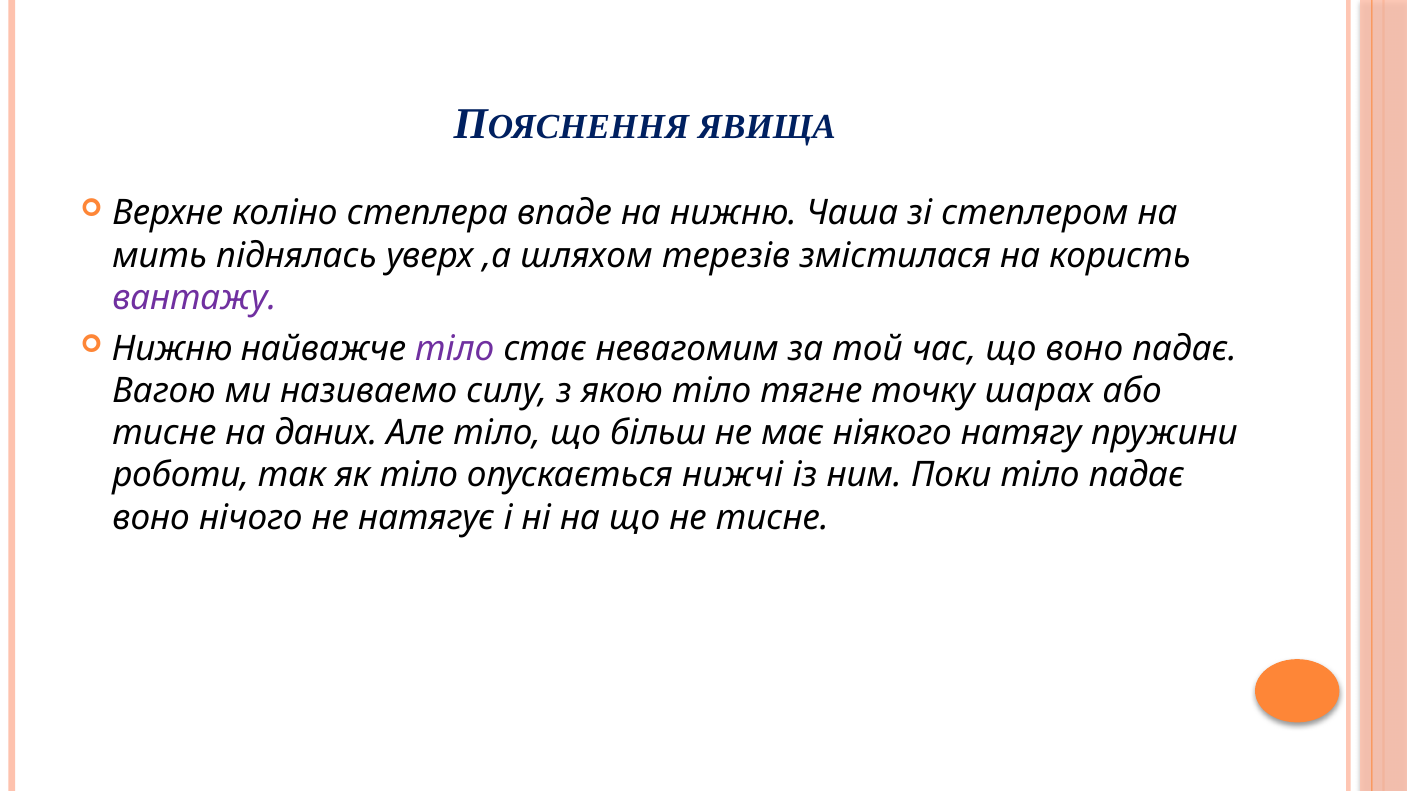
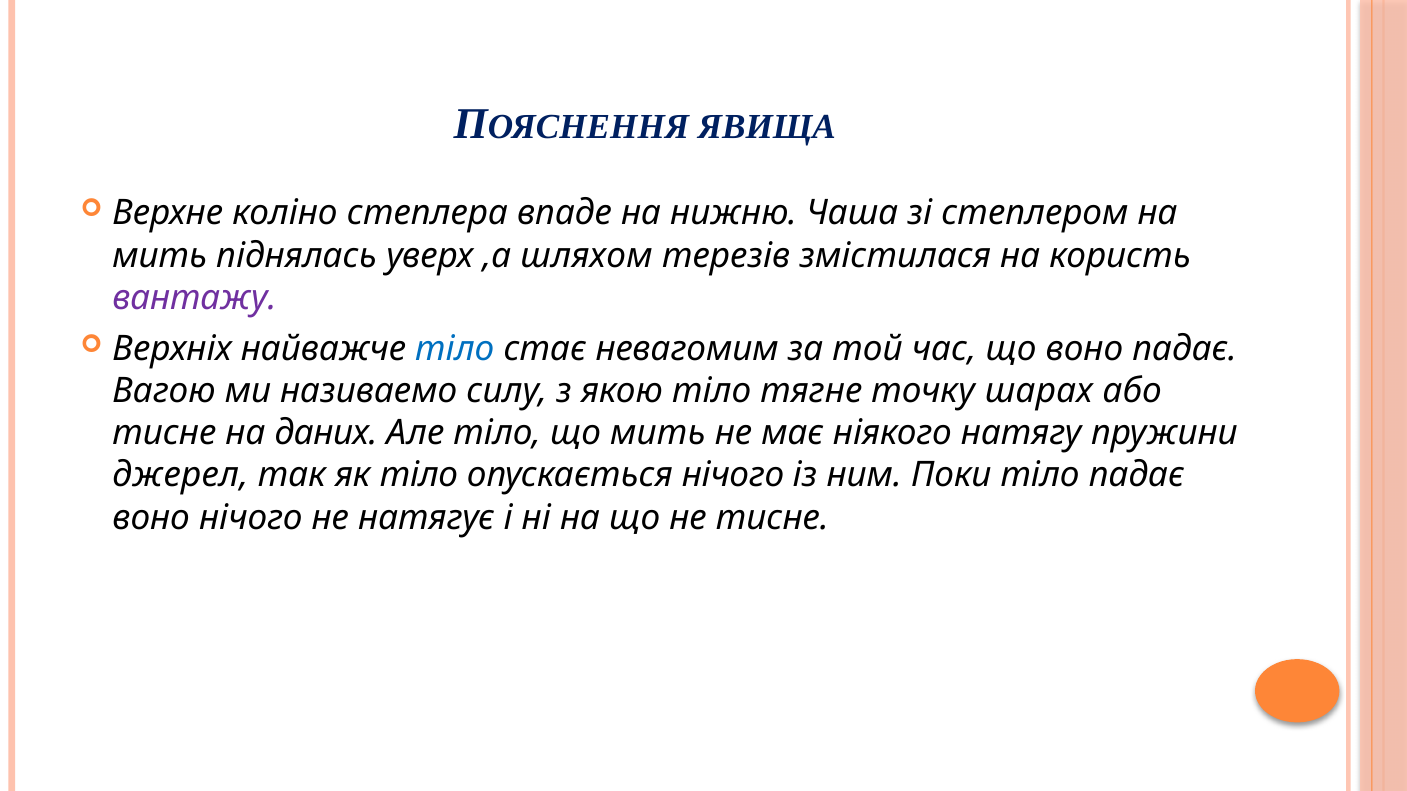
Нижню: Нижню -> Верхніх (172, 349)
тіло colour: purple -> blue (455, 349)
що більш: більш -> мить (658, 433)
роботи: роботи -> джерел (180, 476)
опускається нижчі: нижчі -> нічого (733, 476)
